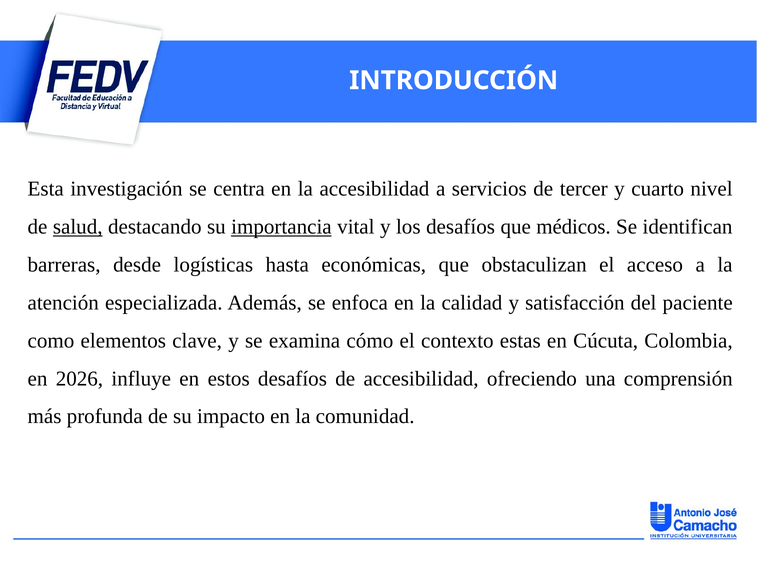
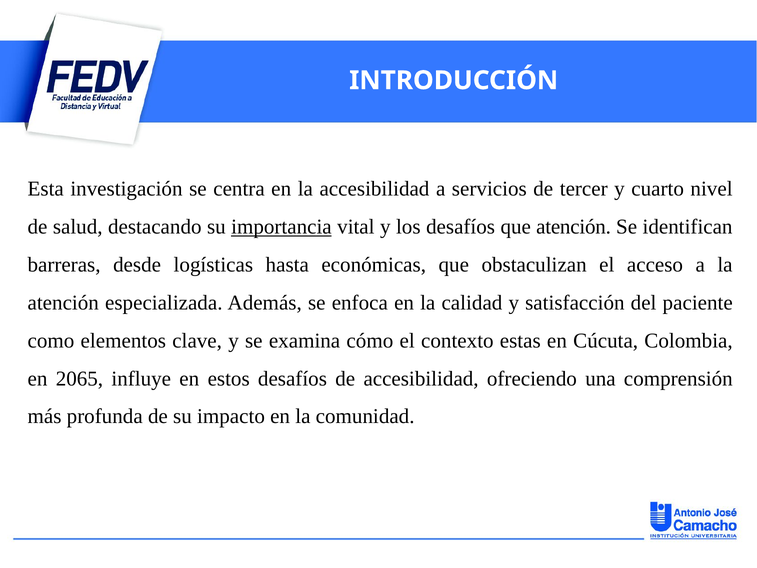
salud underline: present -> none (78, 227)
que médicos: médicos -> atención (574, 227)
2026: 2026 -> 2065 (79, 378)
